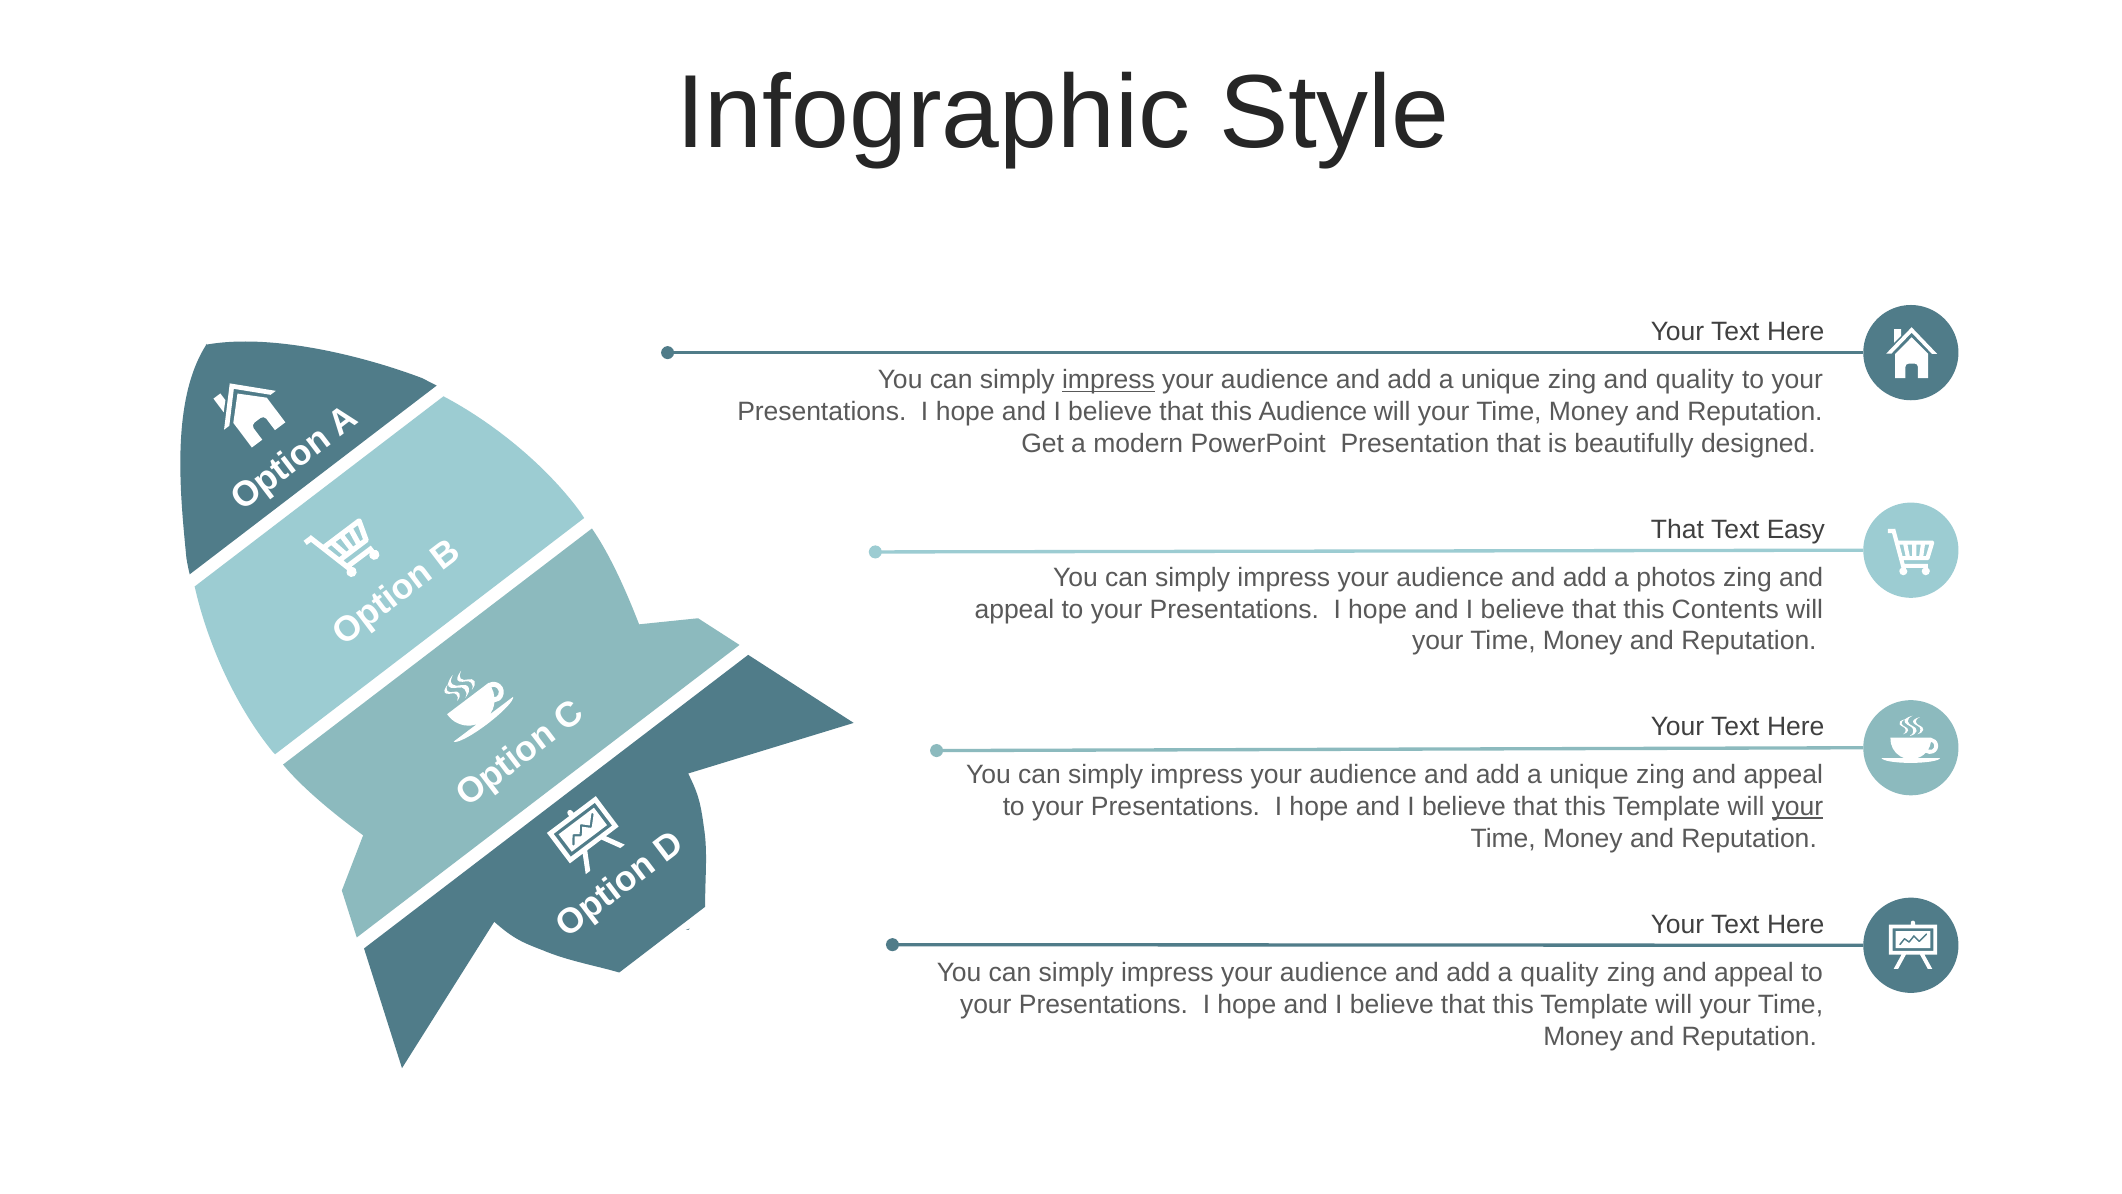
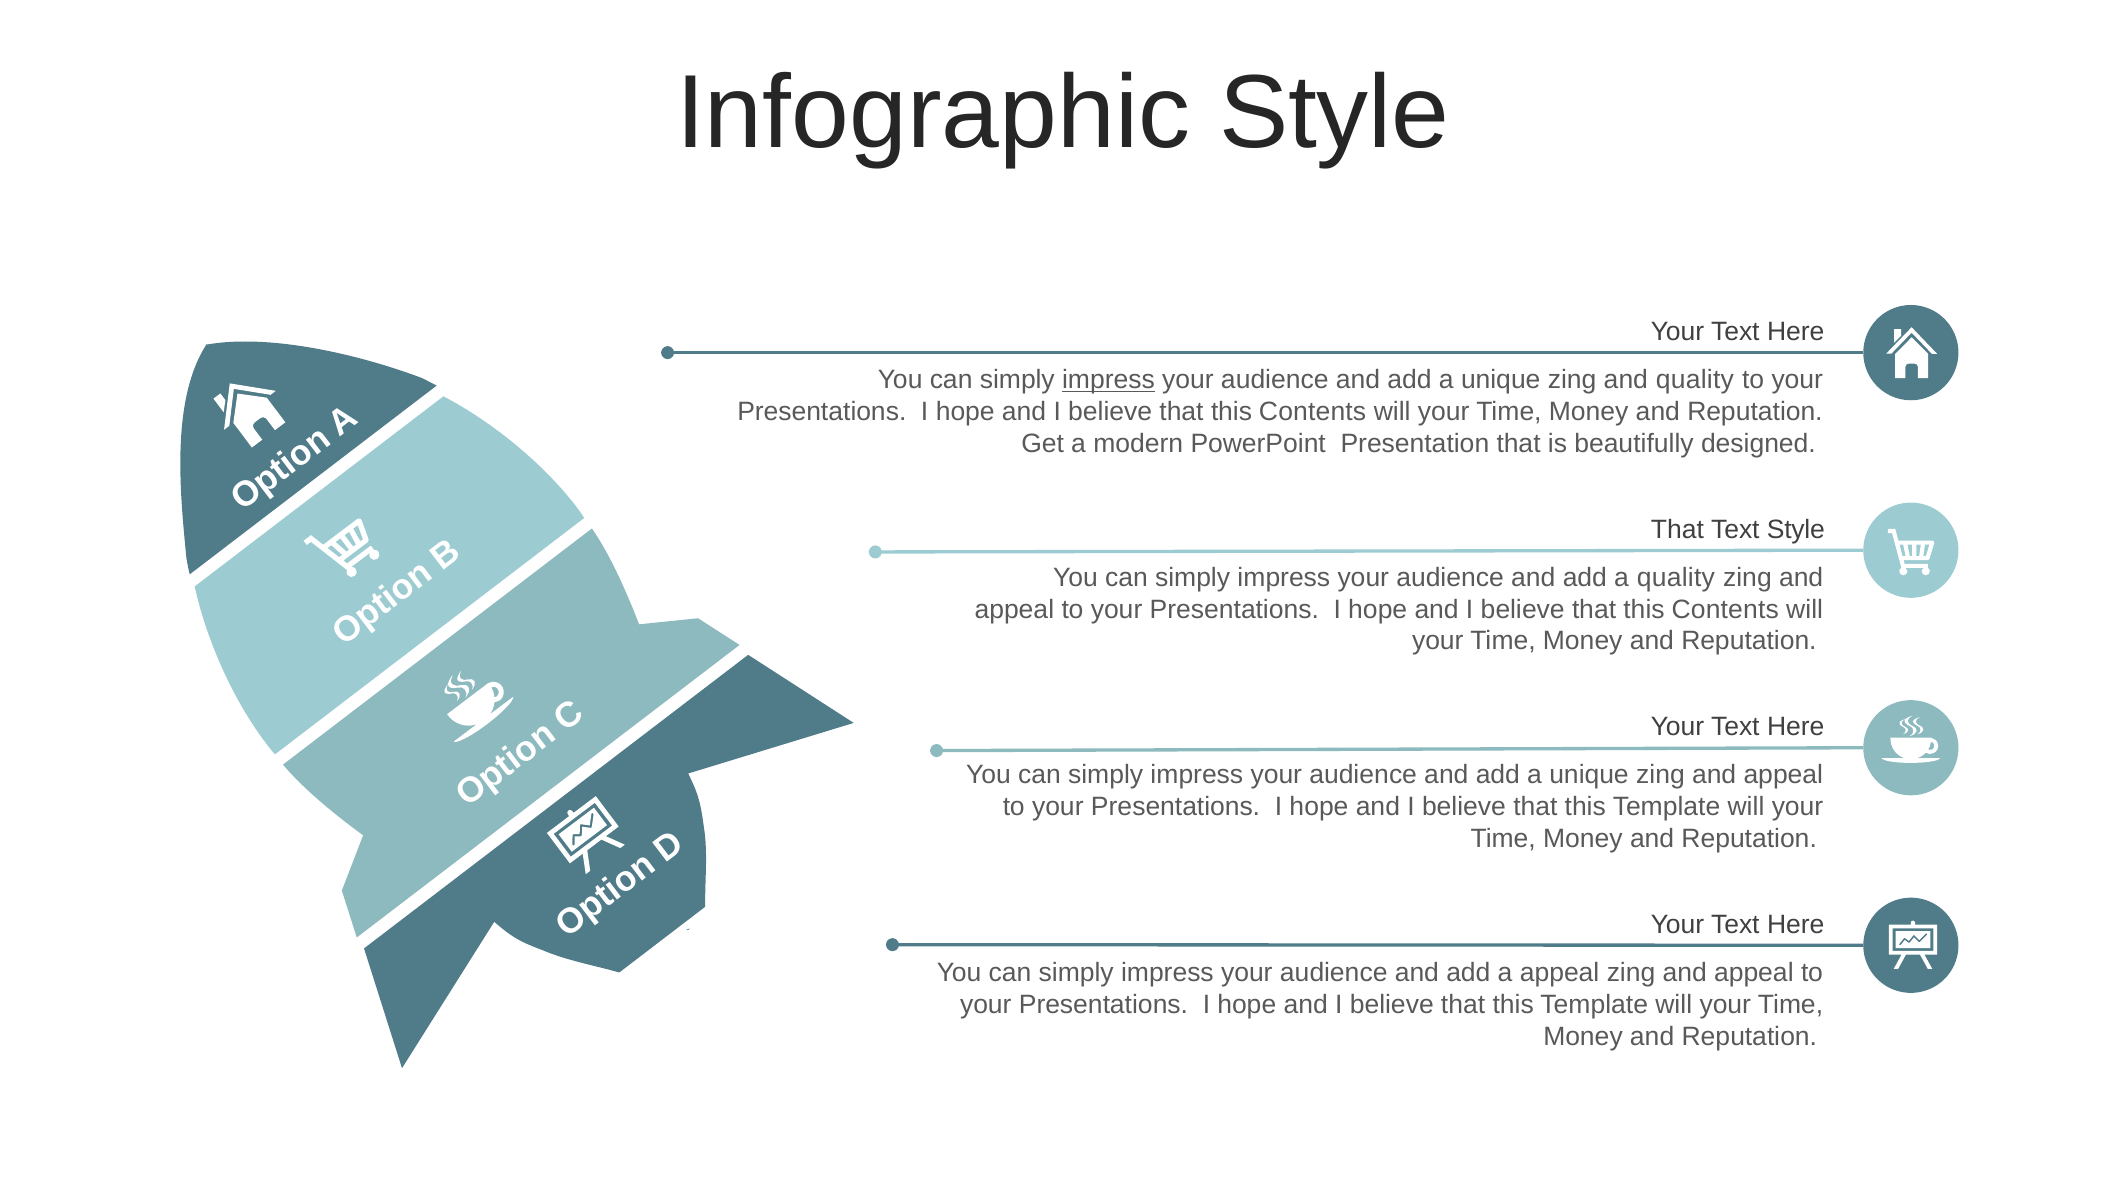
Audience: Audience -> Contents (1313, 412)
Text Easy: Easy -> Style (1796, 529)
a photos: photos -> quality (1676, 577)
your underline: present -> none (1797, 807)
a quality: quality -> appeal (1560, 972)
